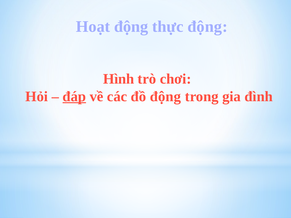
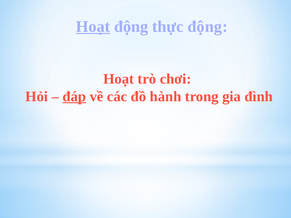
Hoạt underline: none -> present (93, 27)
Hình: Hình -> Hoạt (119, 79)
đồ động: động -> hành (166, 97)
